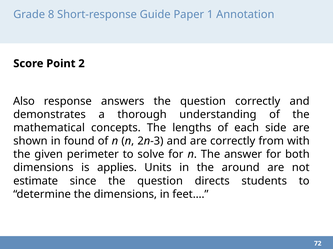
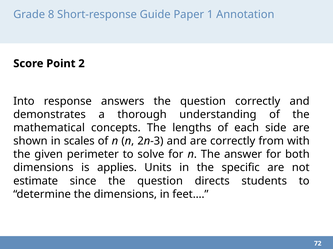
Also: Also -> Into (24, 101)
found: found -> scales (79, 141)
around: around -> specific (241, 168)
